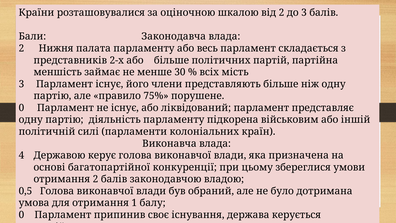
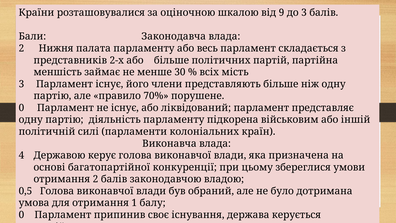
від 2: 2 -> 9 (281, 13)
75%: 75% -> 70% (156, 96)
